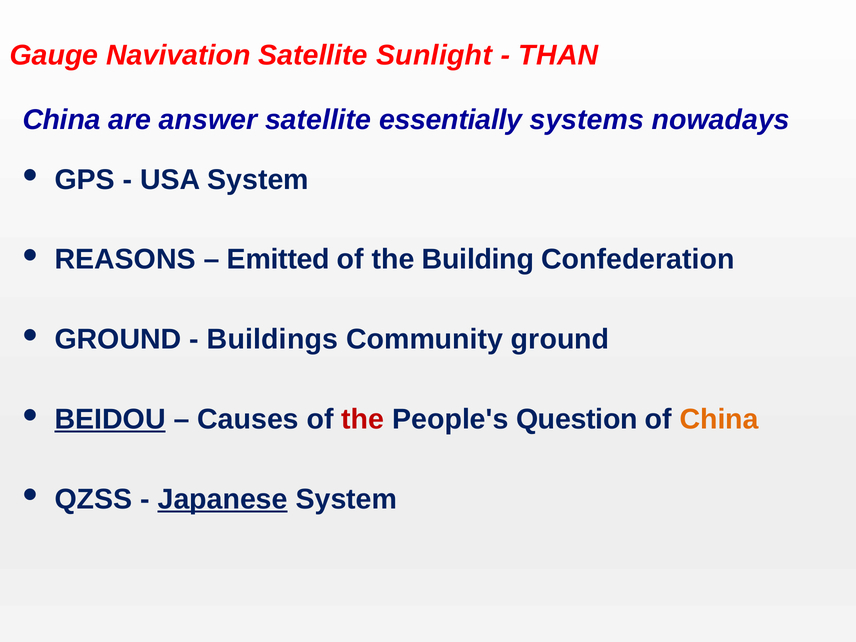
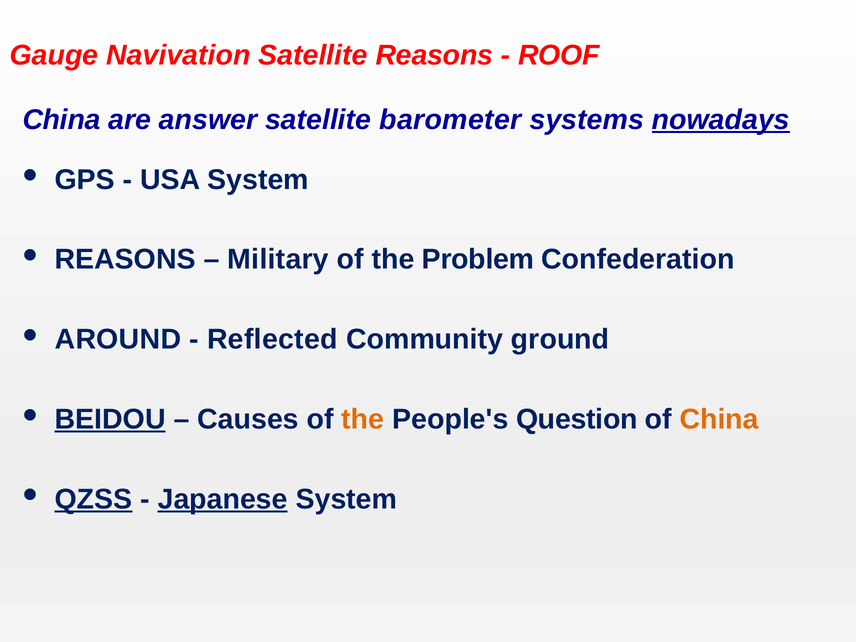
Satellite Sunlight: Sunlight -> Reasons (434, 55)
THAN: THAN -> ROOF (559, 55)
essentially: essentially -> barometer (450, 120)
nowadays underline: none -> present (721, 120)
Emitted: Emitted -> Military (278, 260)
Building: Building -> Problem (478, 260)
GROUND: GROUND -> AROUND (118, 339)
Buildings: Buildings -> Reflected (272, 339)
the colour: red -> orange (363, 419)
QZSS underline: none -> present (94, 499)
